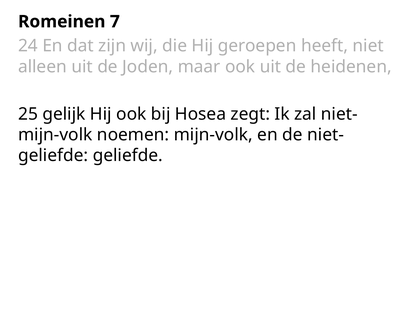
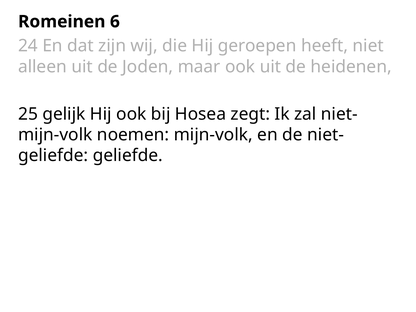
7: 7 -> 6 (115, 22)
